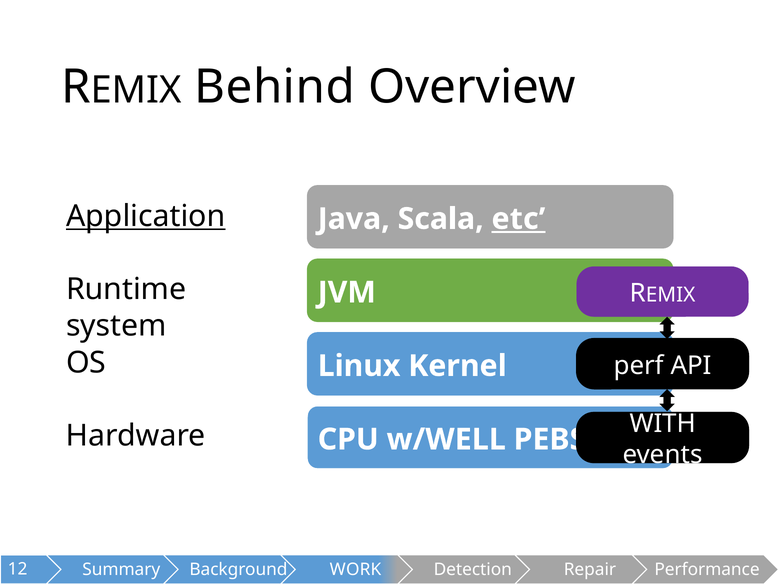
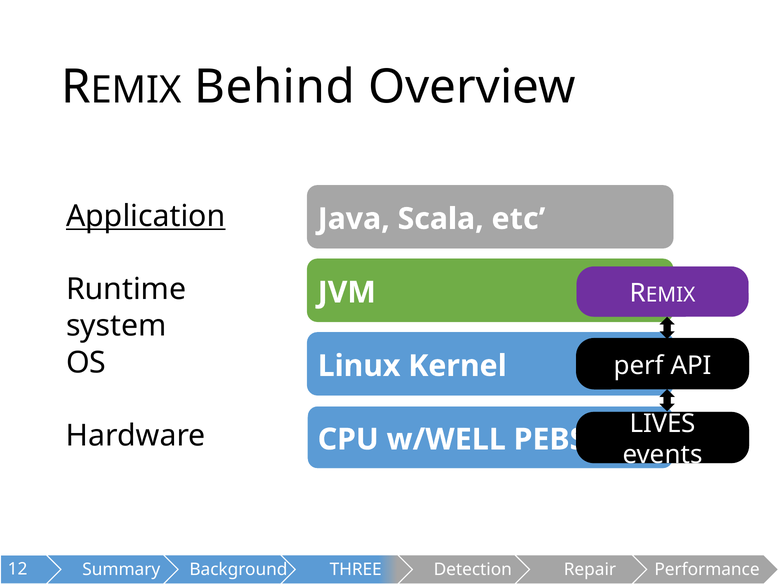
etc underline: present -> none (518, 219)
WITH: WITH -> LIVES (663, 424)
WORK: WORK -> THREE (356, 570)
